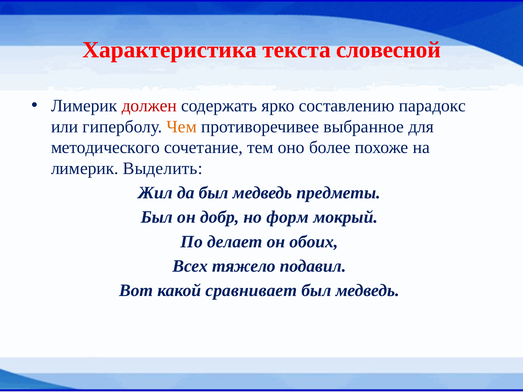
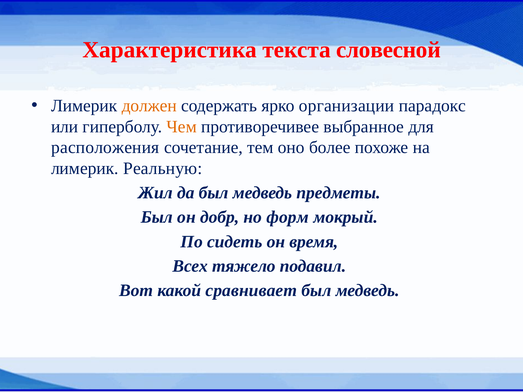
должен colour: red -> orange (149, 106)
составлению: составлению -> организации (347, 106)
методического: методического -> расположения (105, 148)
Выделить: Выделить -> Реальную (163, 169)
делает: делает -> сидеть (235, 242)
обоих: обоих -> время (314, 242)
